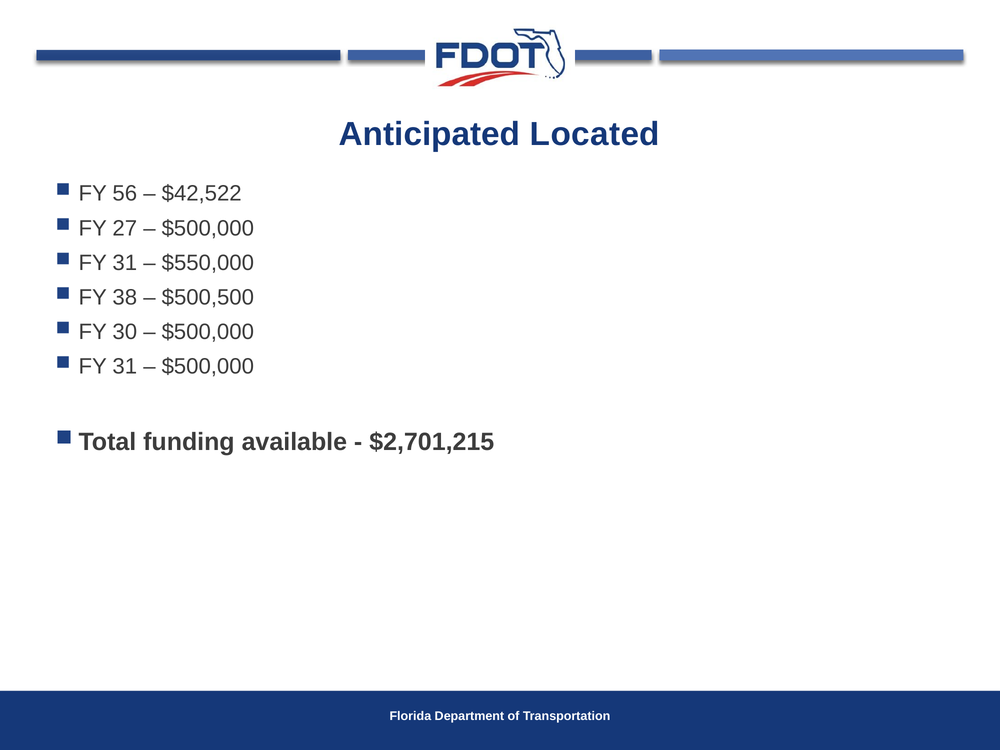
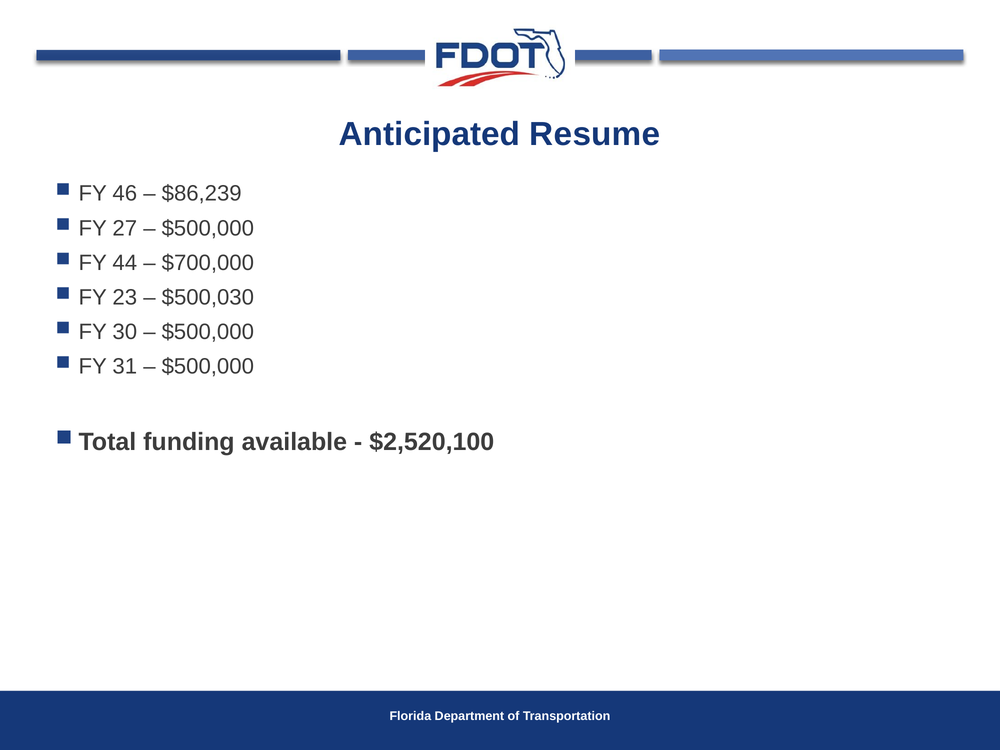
Located: Located -> Resume (595, 134)
56: 56 -> 46 (125, 194)
$42,522: $42,522 -> $86,239 (202, 194)
31: 31 -> 44 (125, 263)
$550,000: $550,000 -> $700,000 (208, 263)
38: 38 -> 23 (125, 297)
$500,500: $500,500 -> $500,030 (208, 297)
$2,701,215: $2,701,215 -> $2,520,100 (432, 442)
